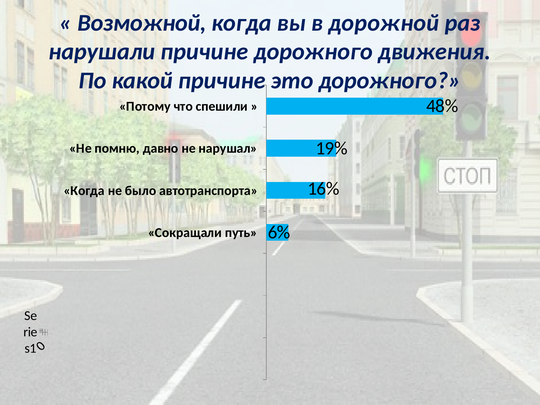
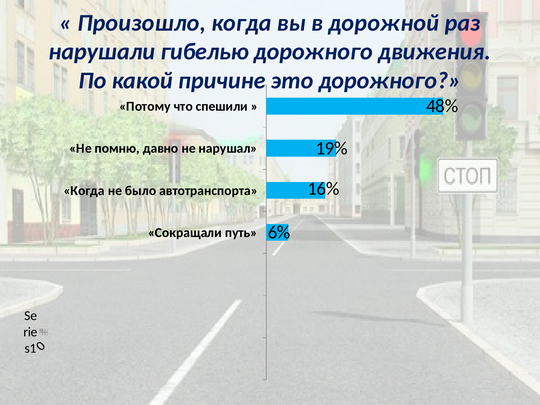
Возможной: Возможной -> Произошло (142, 23)
нарушали причине: причине -> гибелью (205, 52)
